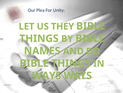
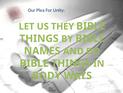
WAYS: WAYS -> BODY (47, 75)
